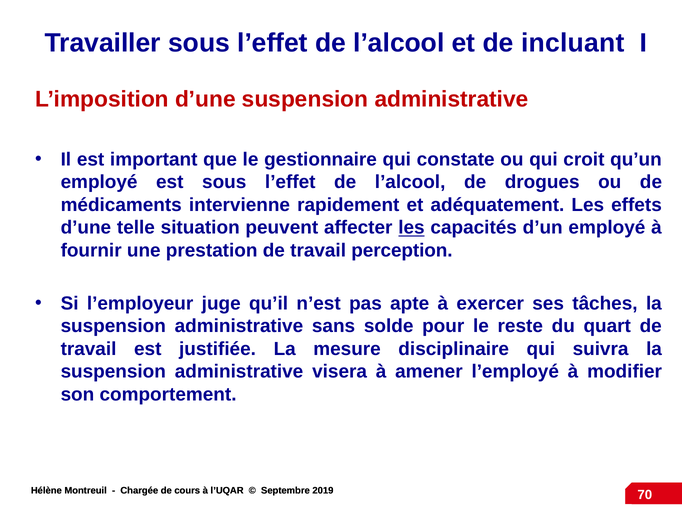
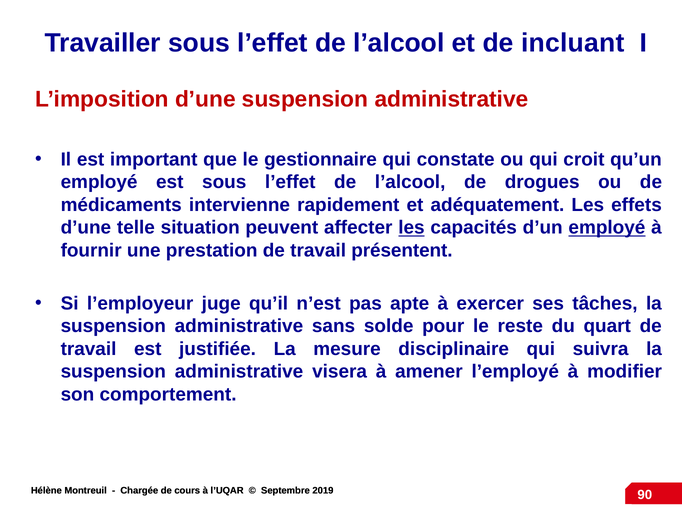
employé underline: none -> present (607, 228)
perception: perception -> présentent (402, 251)
70: 70 -> 90 (645, 495)
